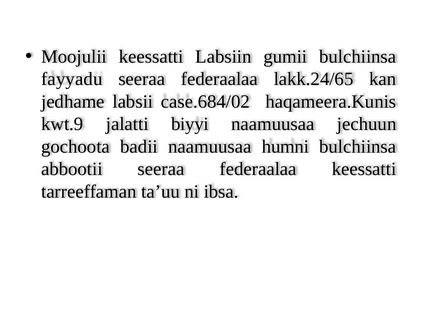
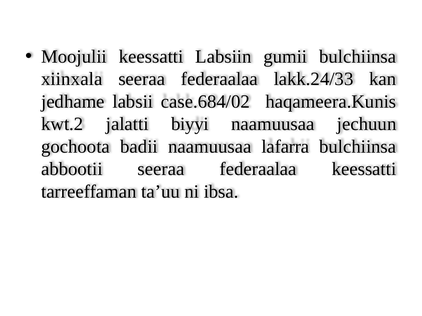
fayyadu: fayyadu -> xiinxala (72, 79)
lakk.24/65: lakk.24/65 -> lakk.24/33 (314, 79)
kwt.9: kwt.9 -> kwt.2 (62, 124)
humni: humni -> lafarra (285, 147)
